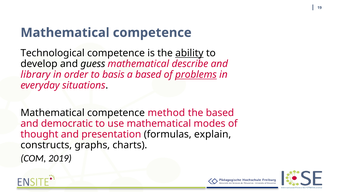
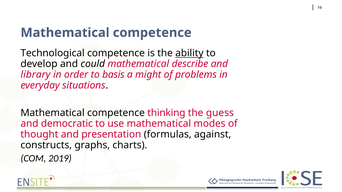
guess: guess -> could (93, 64)
a based: based -> might (148, 75)
problems underline: present -> none (196, 75)
method: method -> thinking (166, 113)
the based: based -> guess (220, 113)
explain: explain -> against (213, 135)
